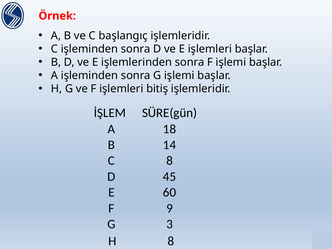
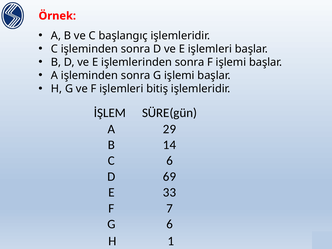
18: 18 -> 29 (170, 129)
C 8: 8 -> 6 (170, 161)
45: 45 -> 69 (170, 177)
60: 60 -> 33 (170, 192)
9: 9 -> 7 (170, 208)
G 3: 3 -> 6 (170, 224)
H 8: 8 -> 1 (171, 241)
